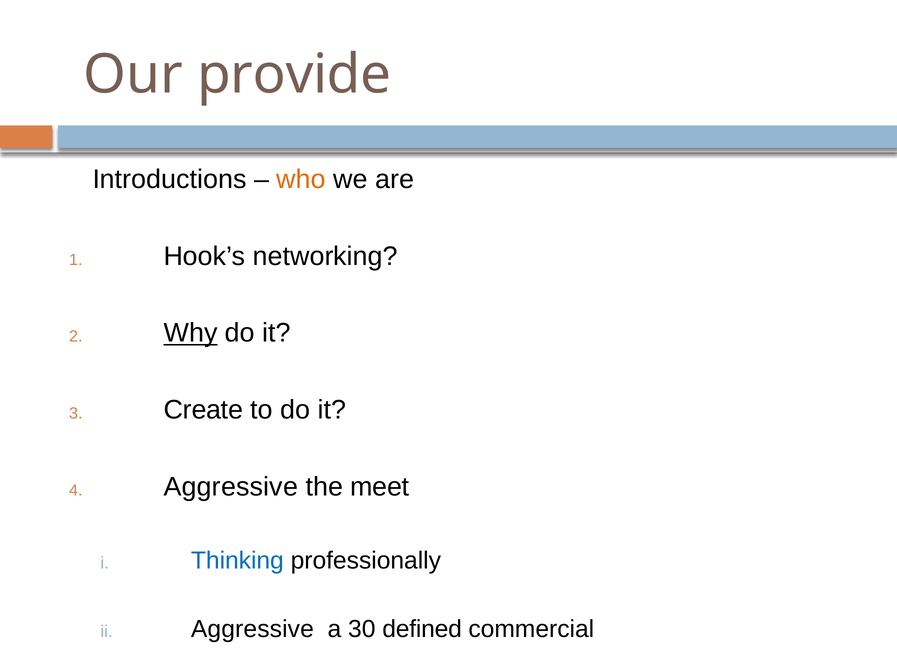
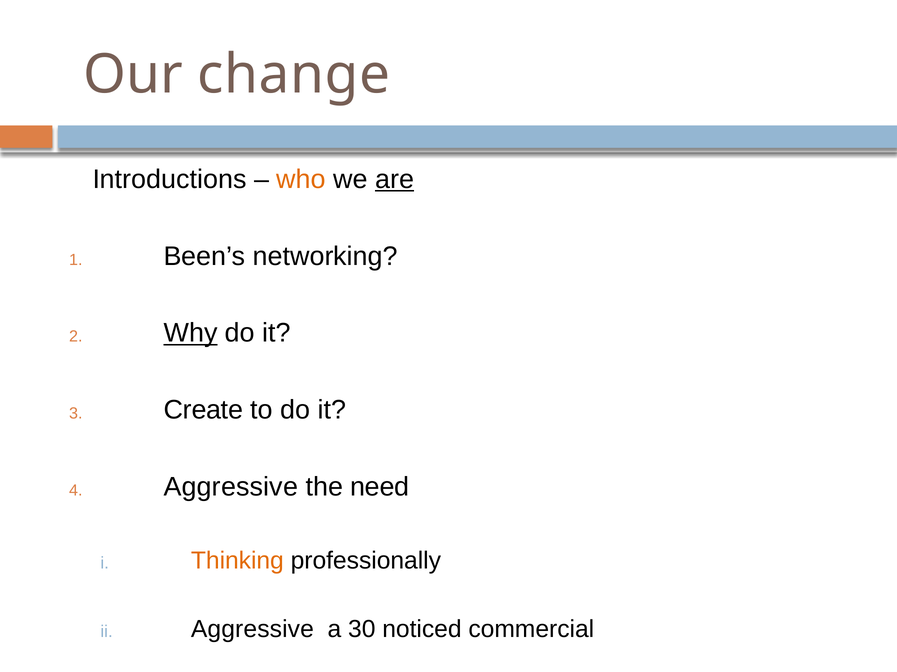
provide: provide -> change (294, 75)
are underline: none -> present (395, 179)
Hook’s: Hook’s -> Been’s (205, 256)
meet: meet -> need (380, 487)
Thinking colour: blue -> orange (237, 561)
defined: defined -> noticed (422, 630)
